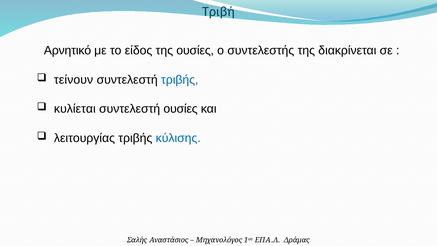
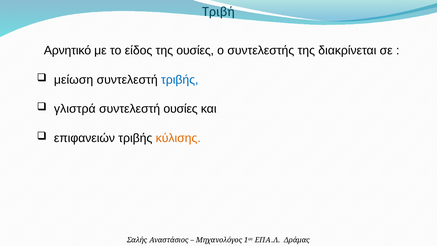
τείνουν: τείνουν -> μείωση (74, 80)
κυλίεται: κυλίεται -> γλιστρά (75, 109)
λειτουργίας: λειτουργίας -> επιφανειών (84, 138)
κύλισης colour: blue -> orange (178, 138)
